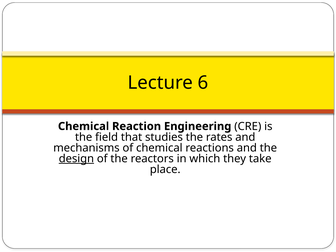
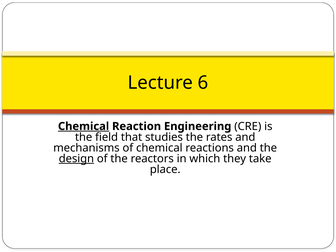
Chemical underline: none -> present (84, 126)
